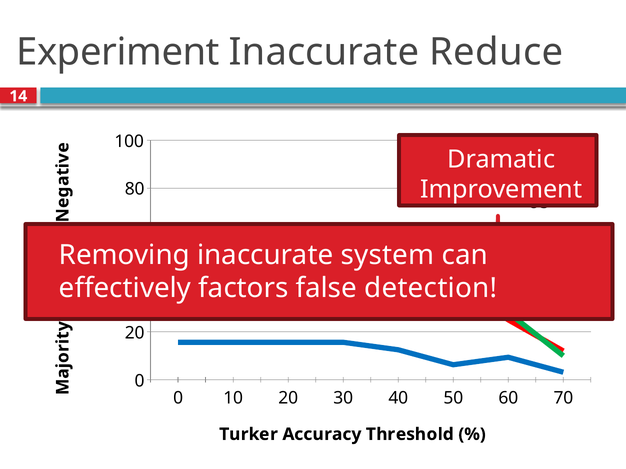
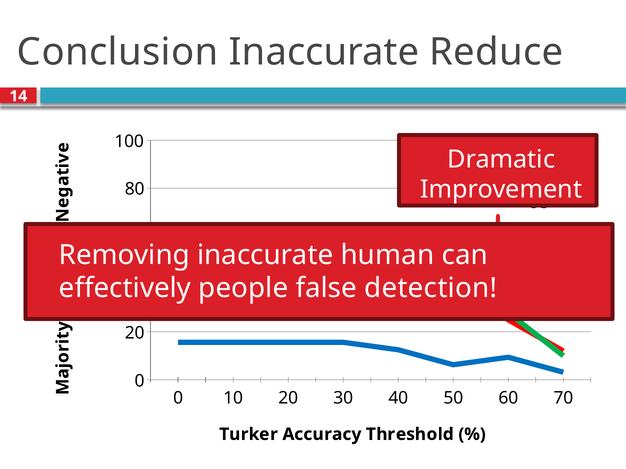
Experiment: Experiment -> Conclusion (118, 52)
system: system -> human (388, 255)
factors: factors -> people (243, 289)
